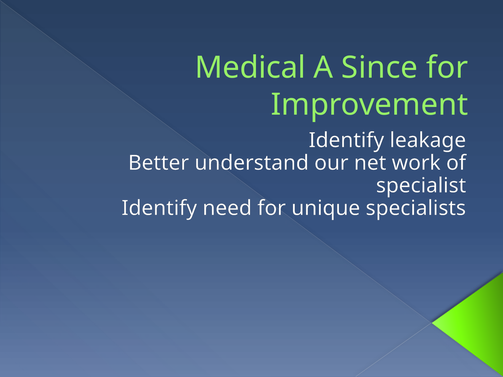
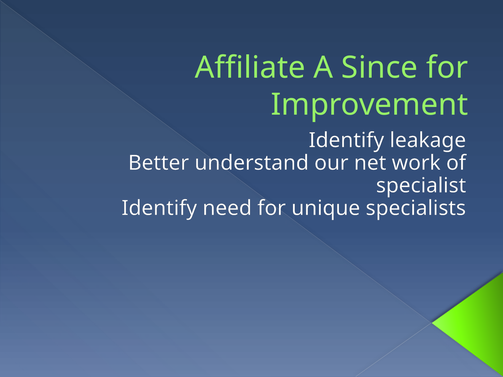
Medical: Medical -> Affiliate (250, 68)
